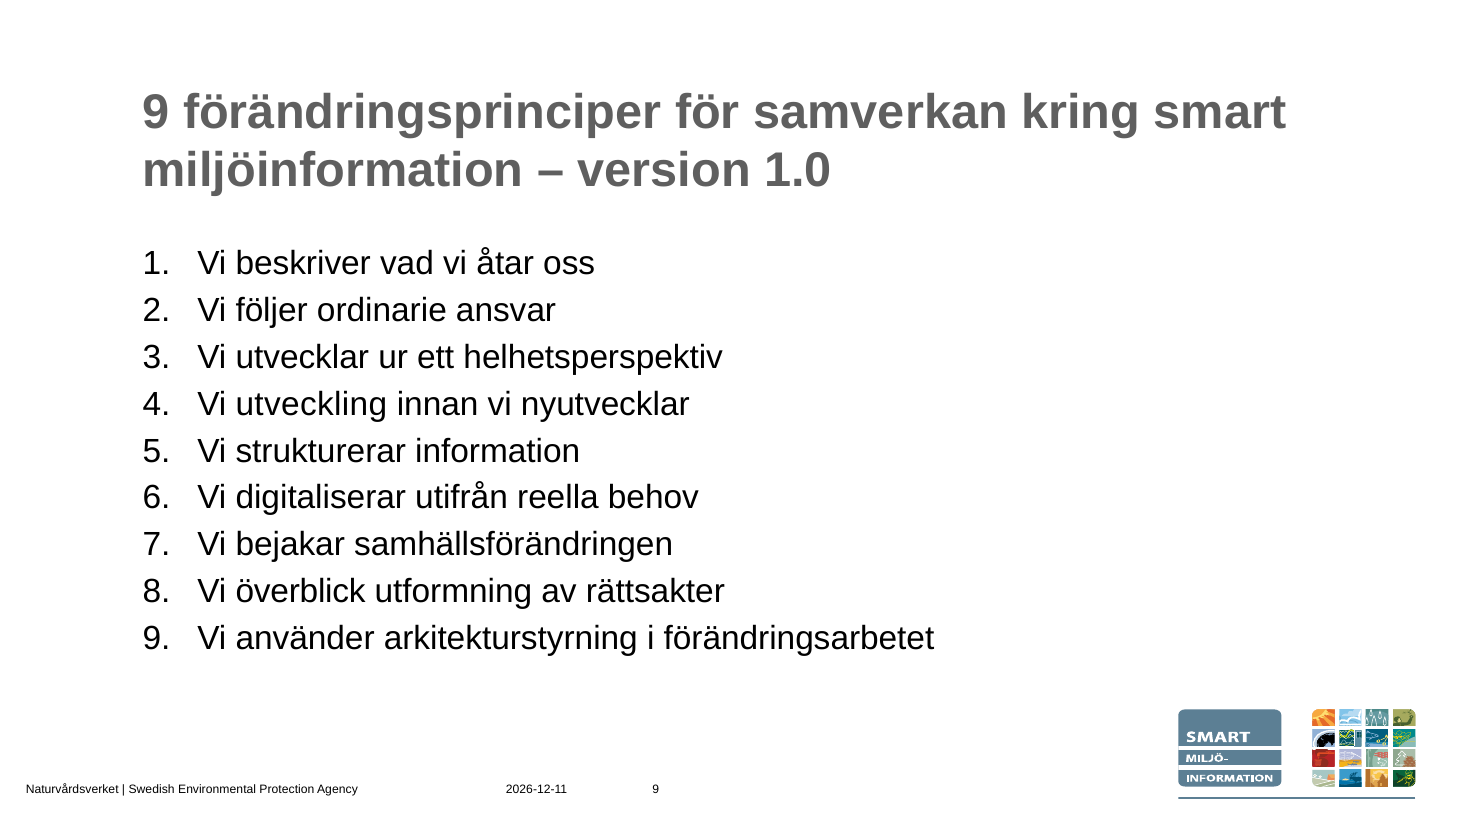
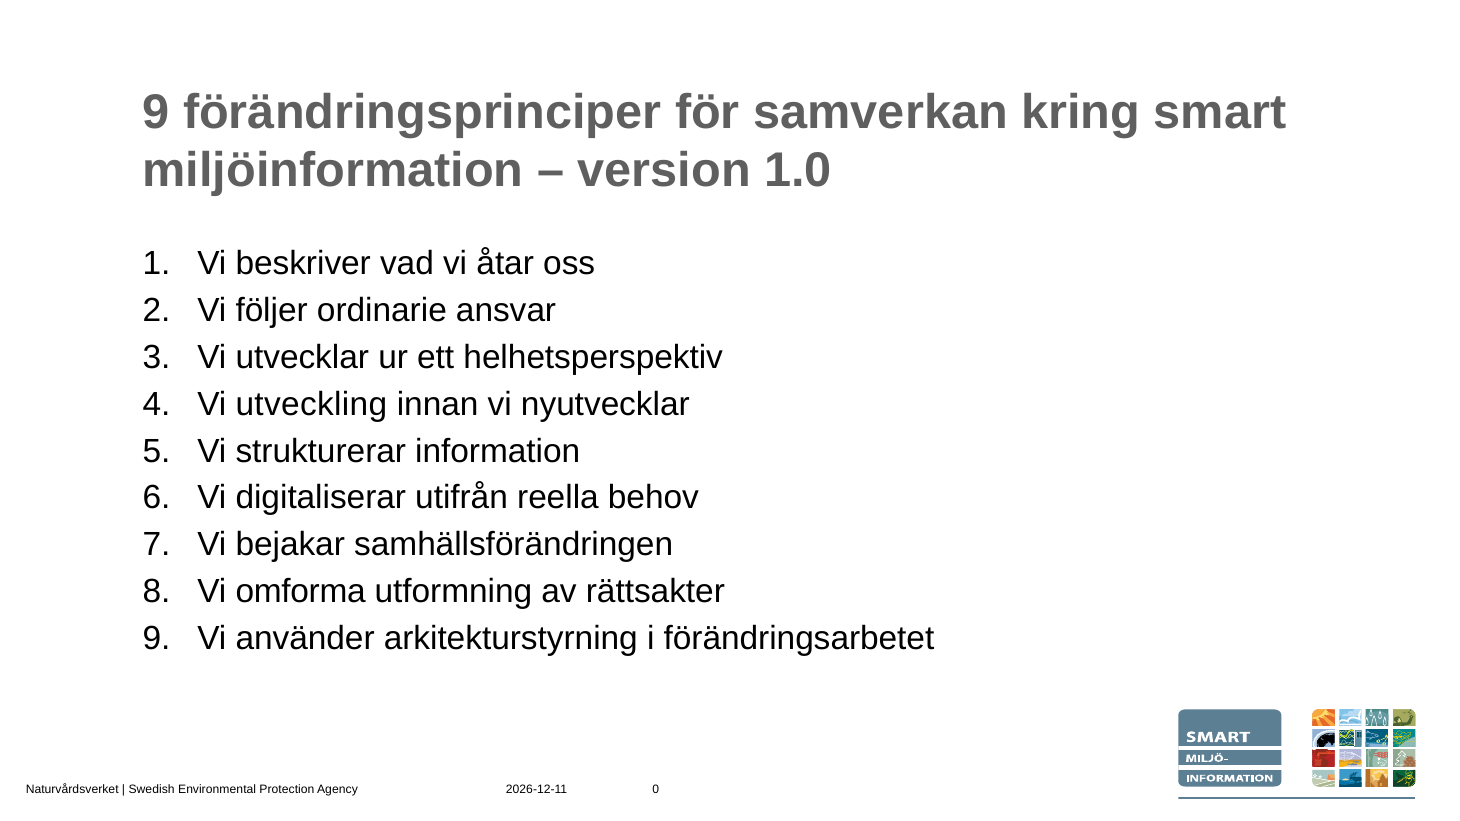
överblick: överblick -> omforma (301, 592)
9: 9 -> 0 (656, 790)
